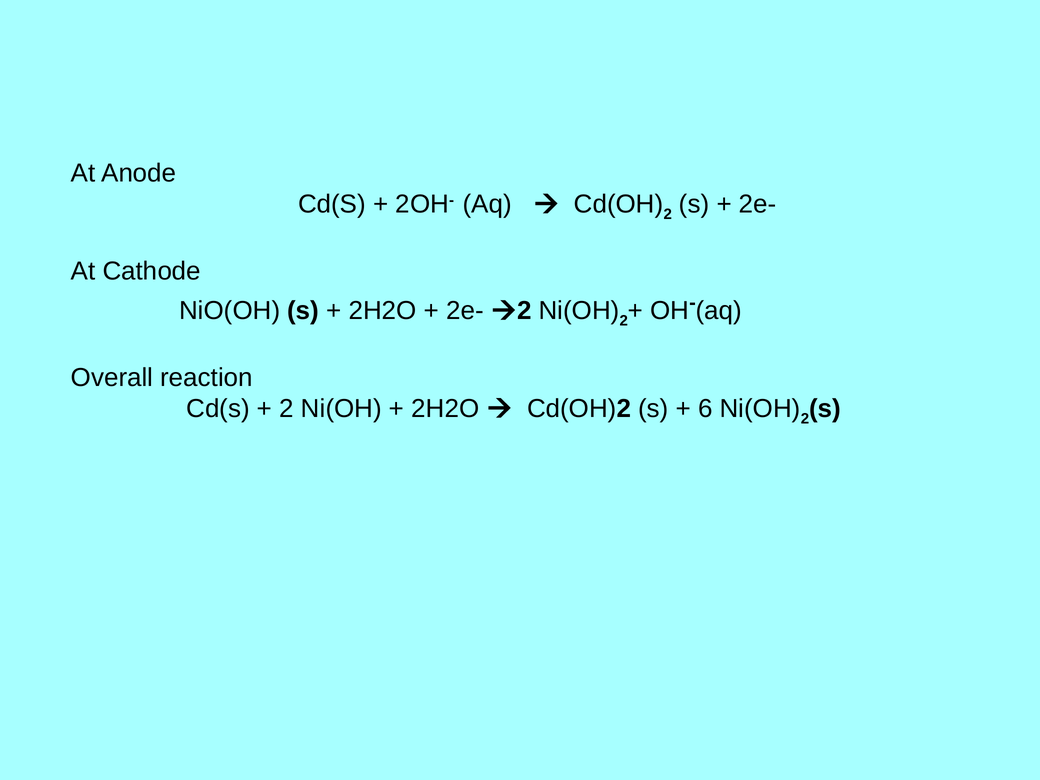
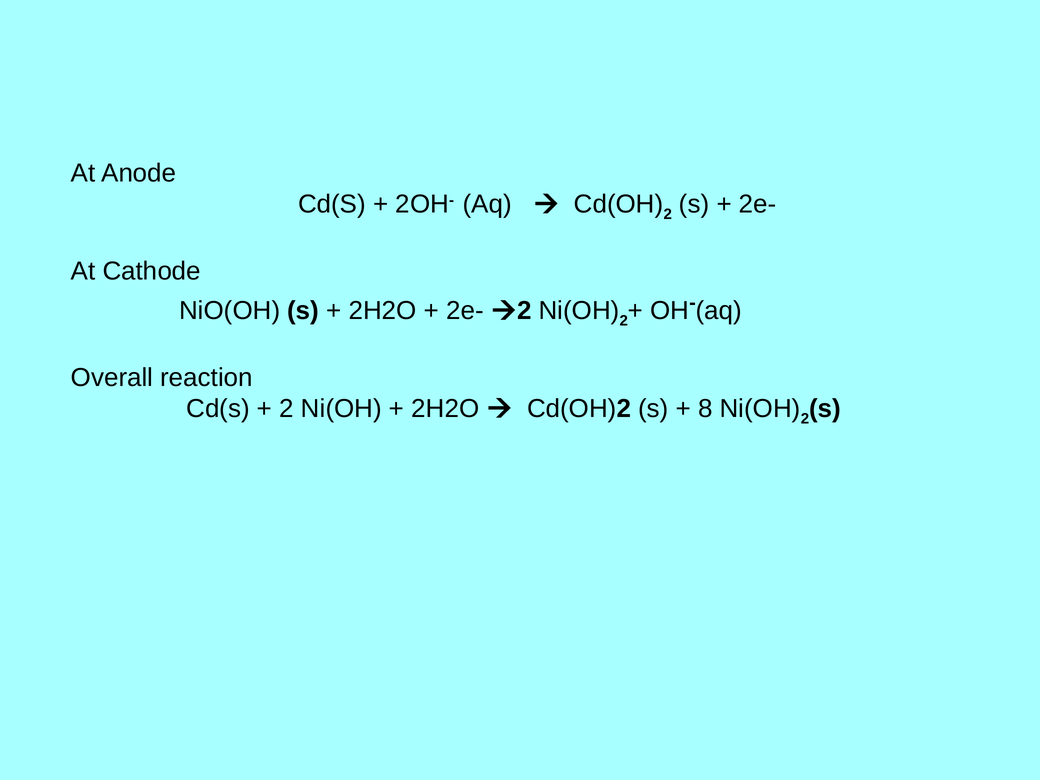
6: 6 -> 8 (705, 409)
